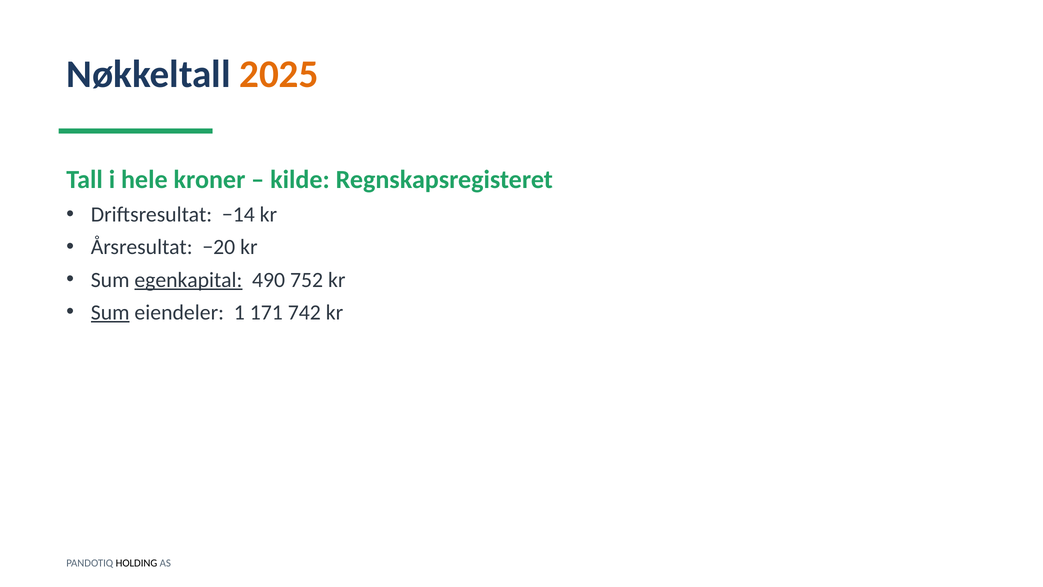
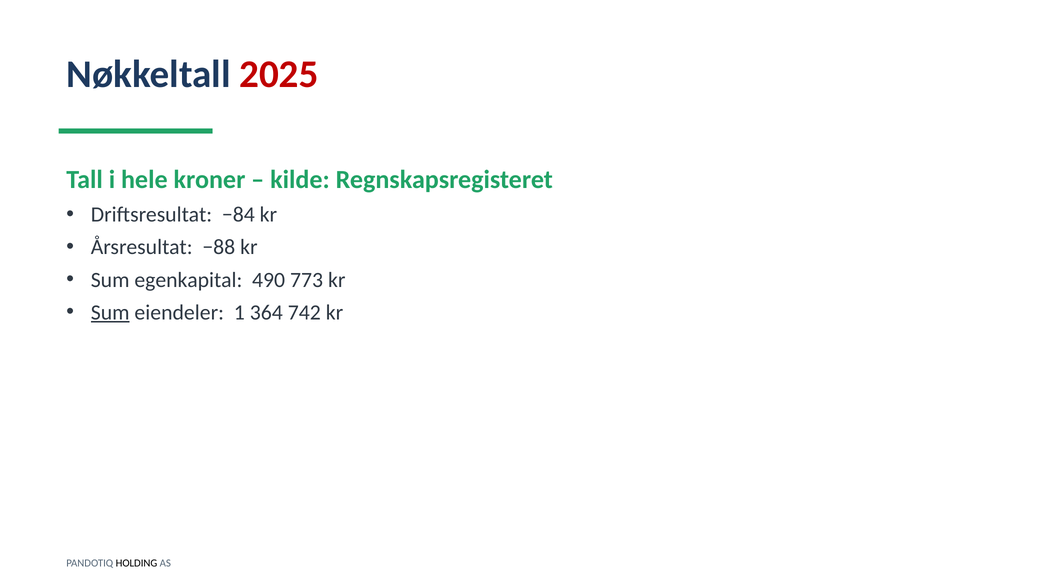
2025 colour: orange -> red (279, 74)
−14: −14 -> −84 (238, 214)
−20: −20 -> −88 (219, 247)
egenkapital underline: present -> none (188, 280)
752: 752 -> 773 (307, 280)
171: 171 -> 364 (266, 312)
